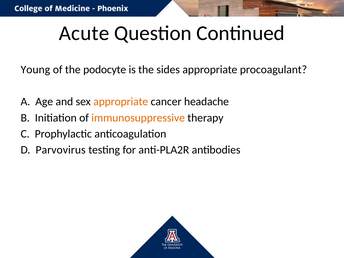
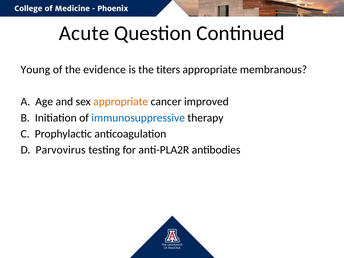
podocyte: podocyte -> evidence (105, 70)
sides: sides -> titers (168, 70)
procoagulant: procoagulant -> membranous (273, 70)
headache: headache -> improved (206, 102)
immunosuppressive colour: orange -> blue (138, 118)
